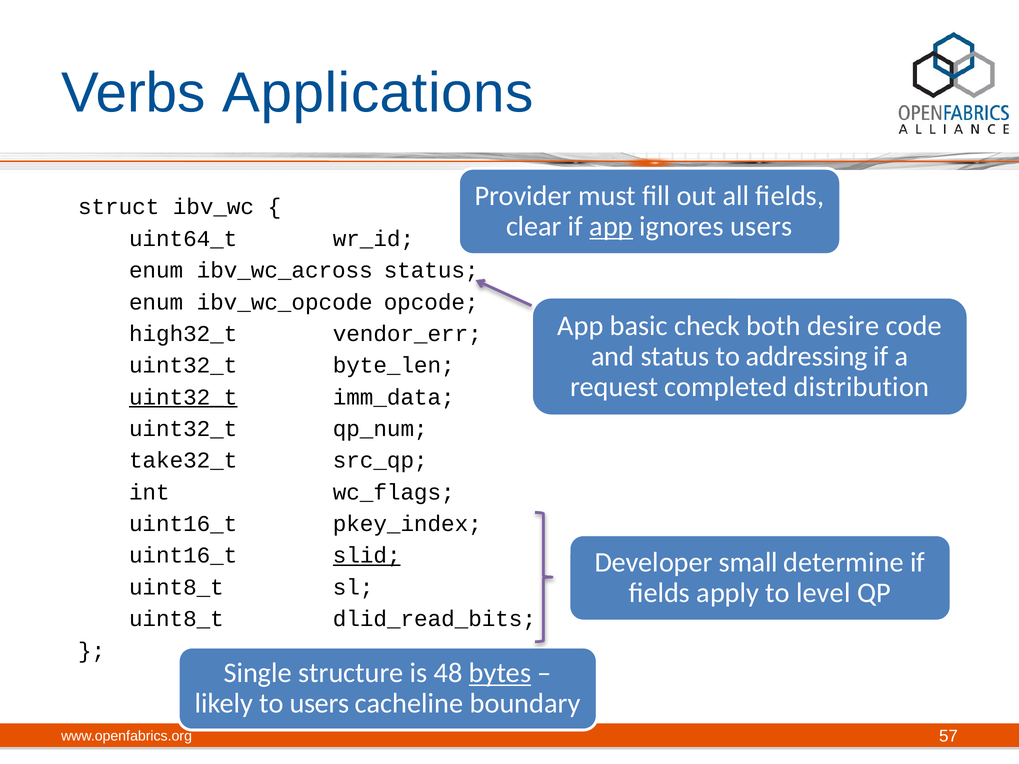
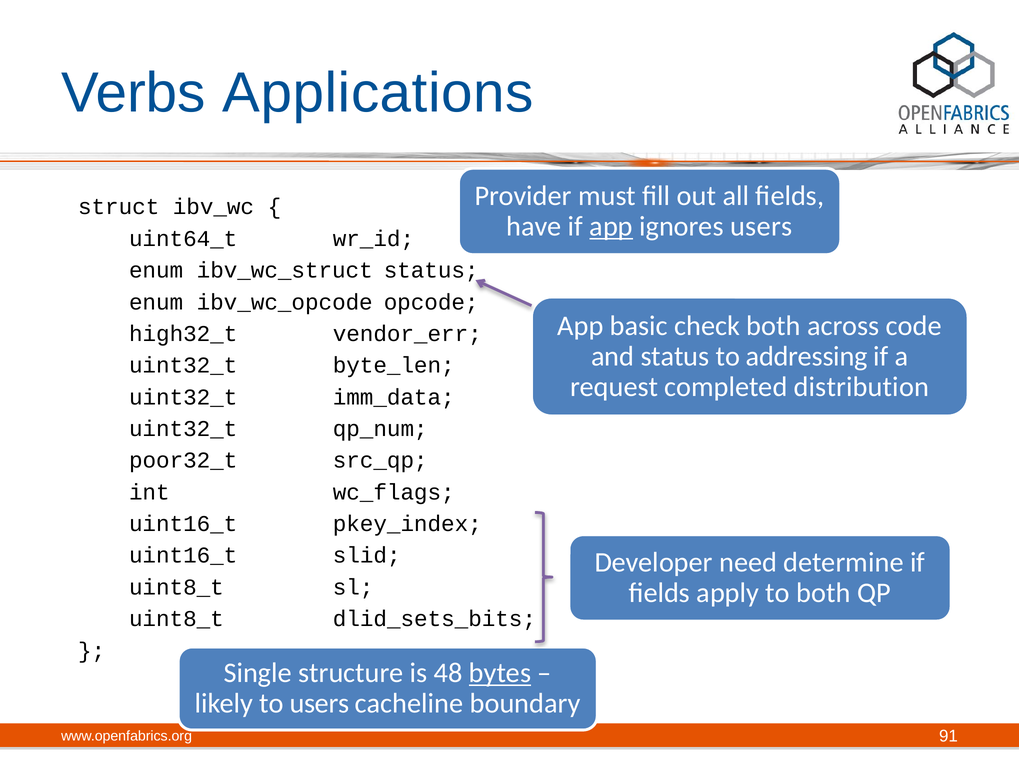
clear: clear -> have (534, 227)
ibv_wc_across: ibv_wc_across -> ibv_wc_struct (285, 270)
desire: desire -> across (843, 326)
uint32_t underline: present -> none (183, 397)
take32_t: take32_t -> poor32_t (183, 461)
slid underline: present -> none (367, 556)
small: small -> need (748, 563)
to level: level -> both (823, 593)
dlid_read_bits: dlid_read_bits -> dlid_sets_bits (434, 619)
57: 57 -> 91 (948, 737)
